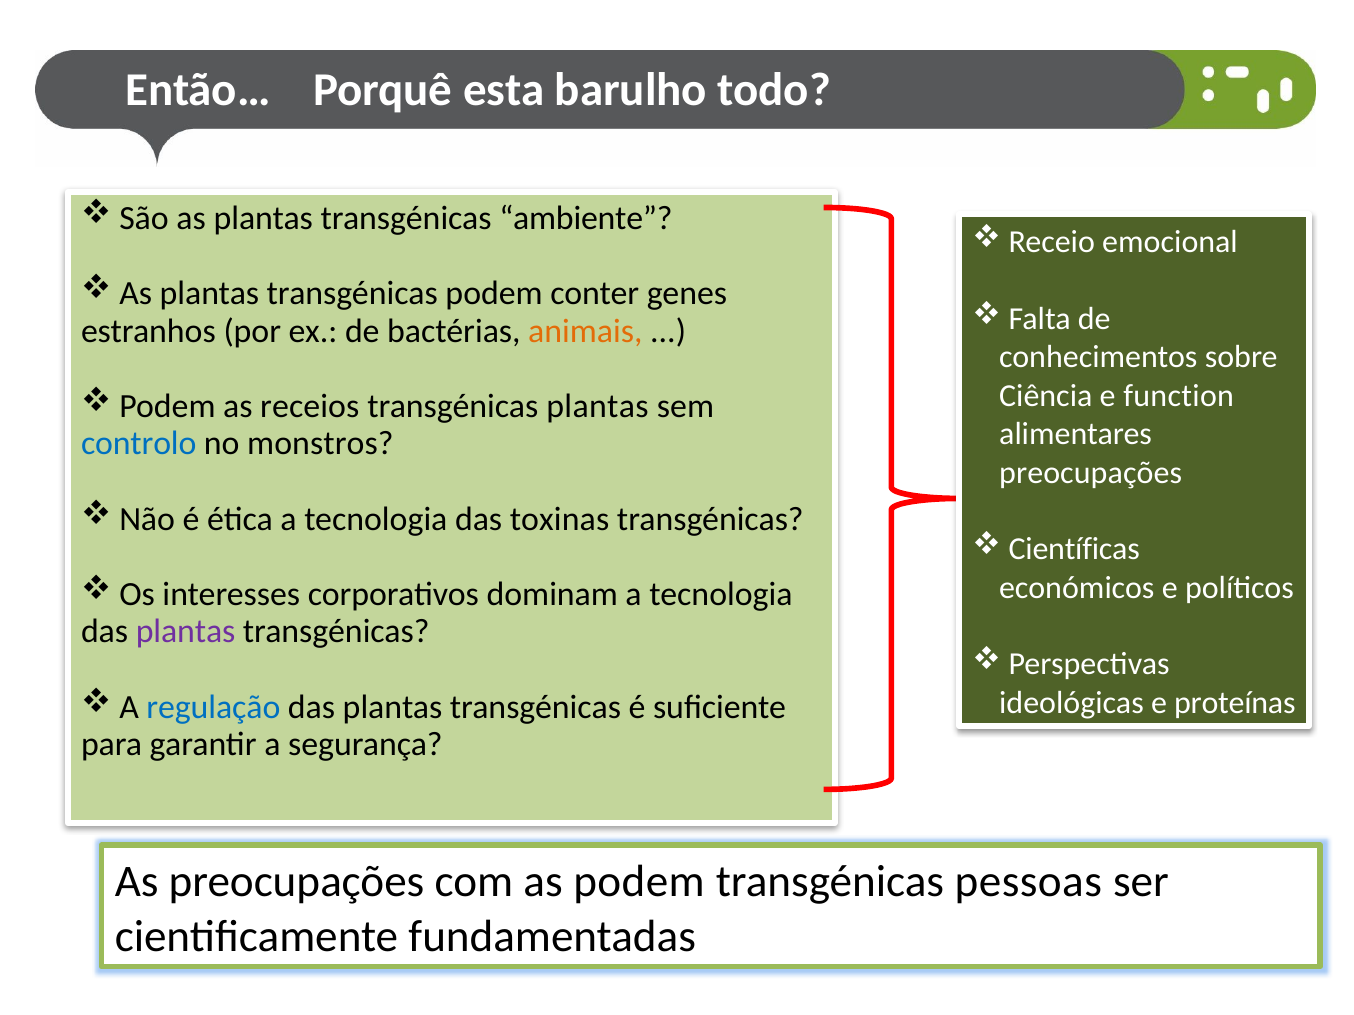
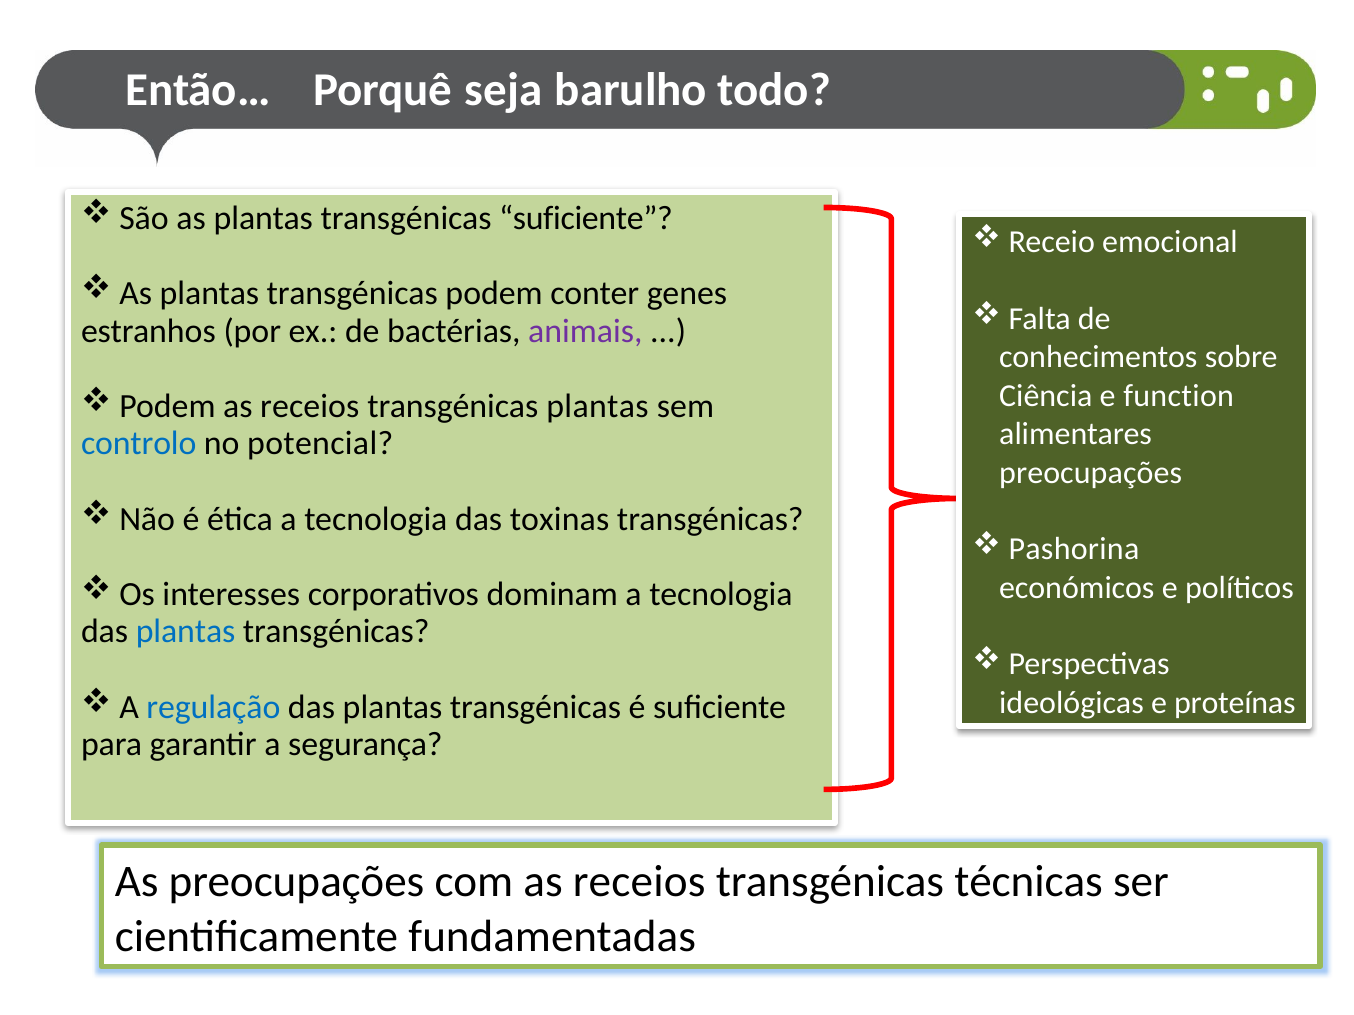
esta: esta -> seja (504, 90)
transgénicas ambiente: ambiente -> suficiente (586, 218)
animais colour: orange -> purple (585, 331)
monstros: monstros -> potencial (320, 444)
Científicas: Científicas -> Pashorina (1074, 549)
plantas colour: purple -> blue (186, 632)
com as podem: podem -> receios (639, 882)
pessoas: pessoas -> técnicas (1029, 882)
